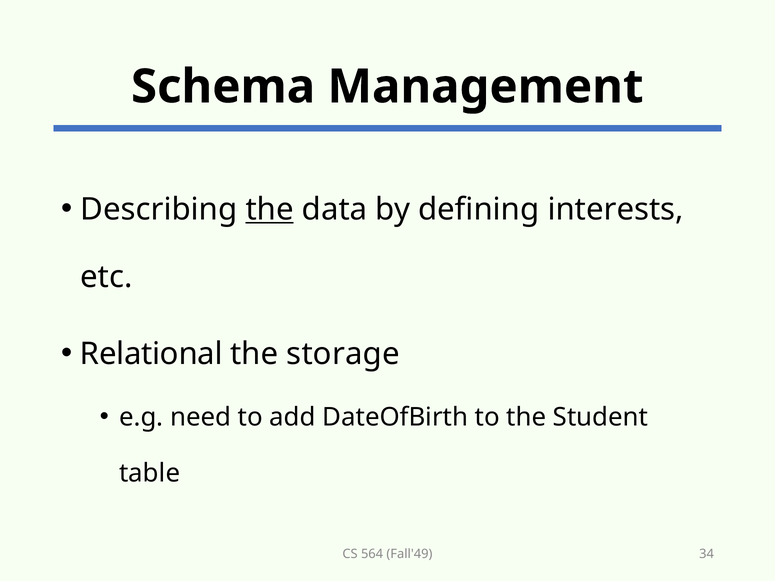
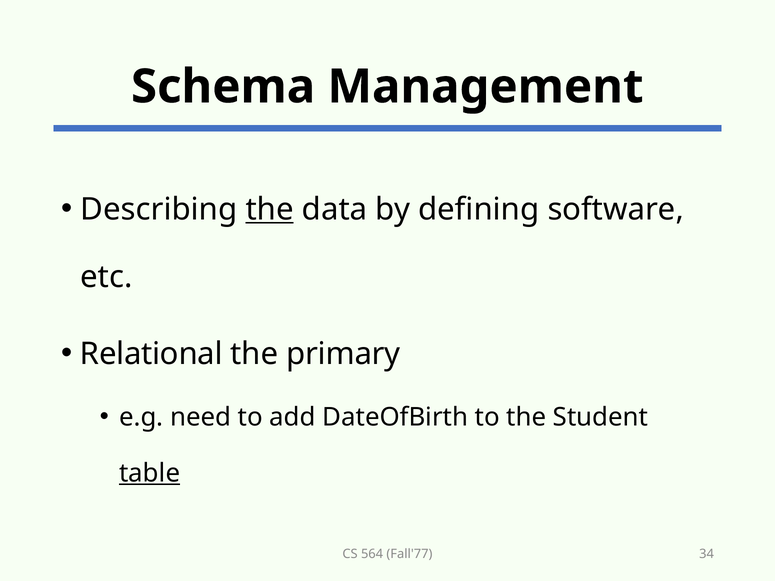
interests: interests -> software (616, 209)
storage: storage -> primary (343, 354)
table underline: none -> present (150, 473)
Fall'49: Fall'49 -> Fall'77 (409, 554)
